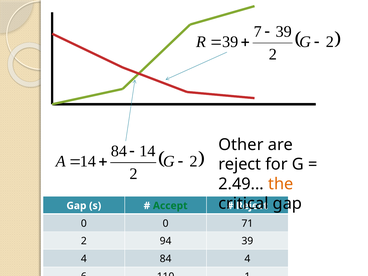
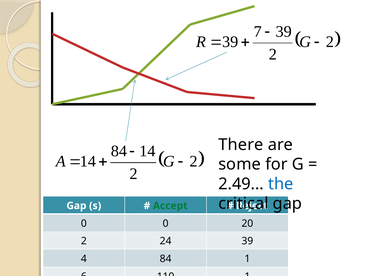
Other: Other -> There (241, 145)
reject: reject -> some (240, 164)
the colour: orange -> blue (281, 184)
71: 71 -> 20 (247, 223)
94: 94 -> 24 (166, 241)
84 4: 4 -> 1 (247, 259)
